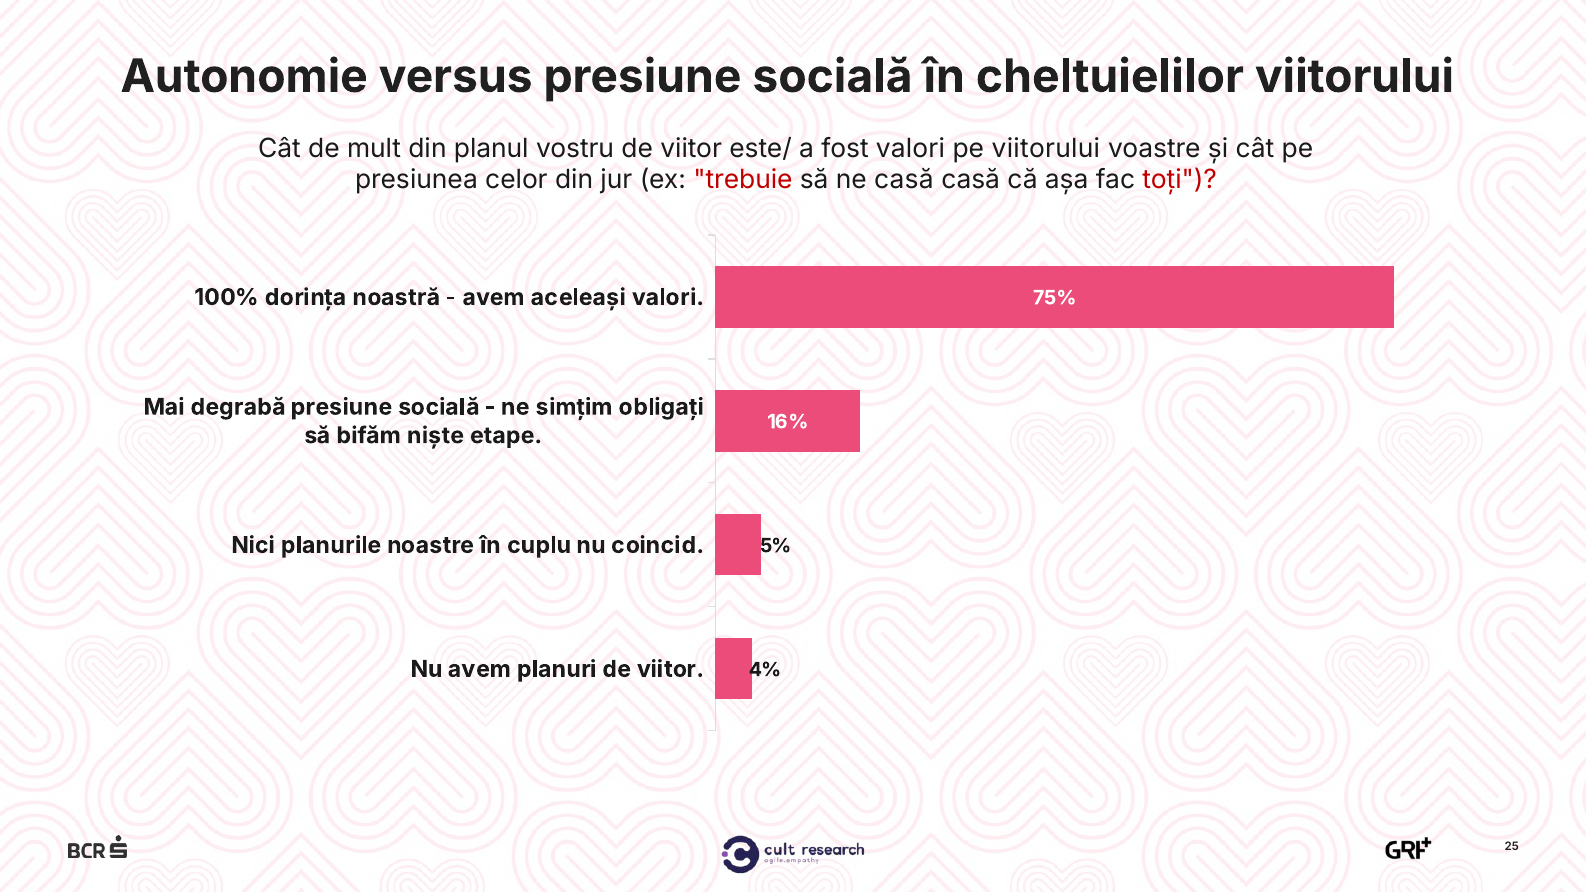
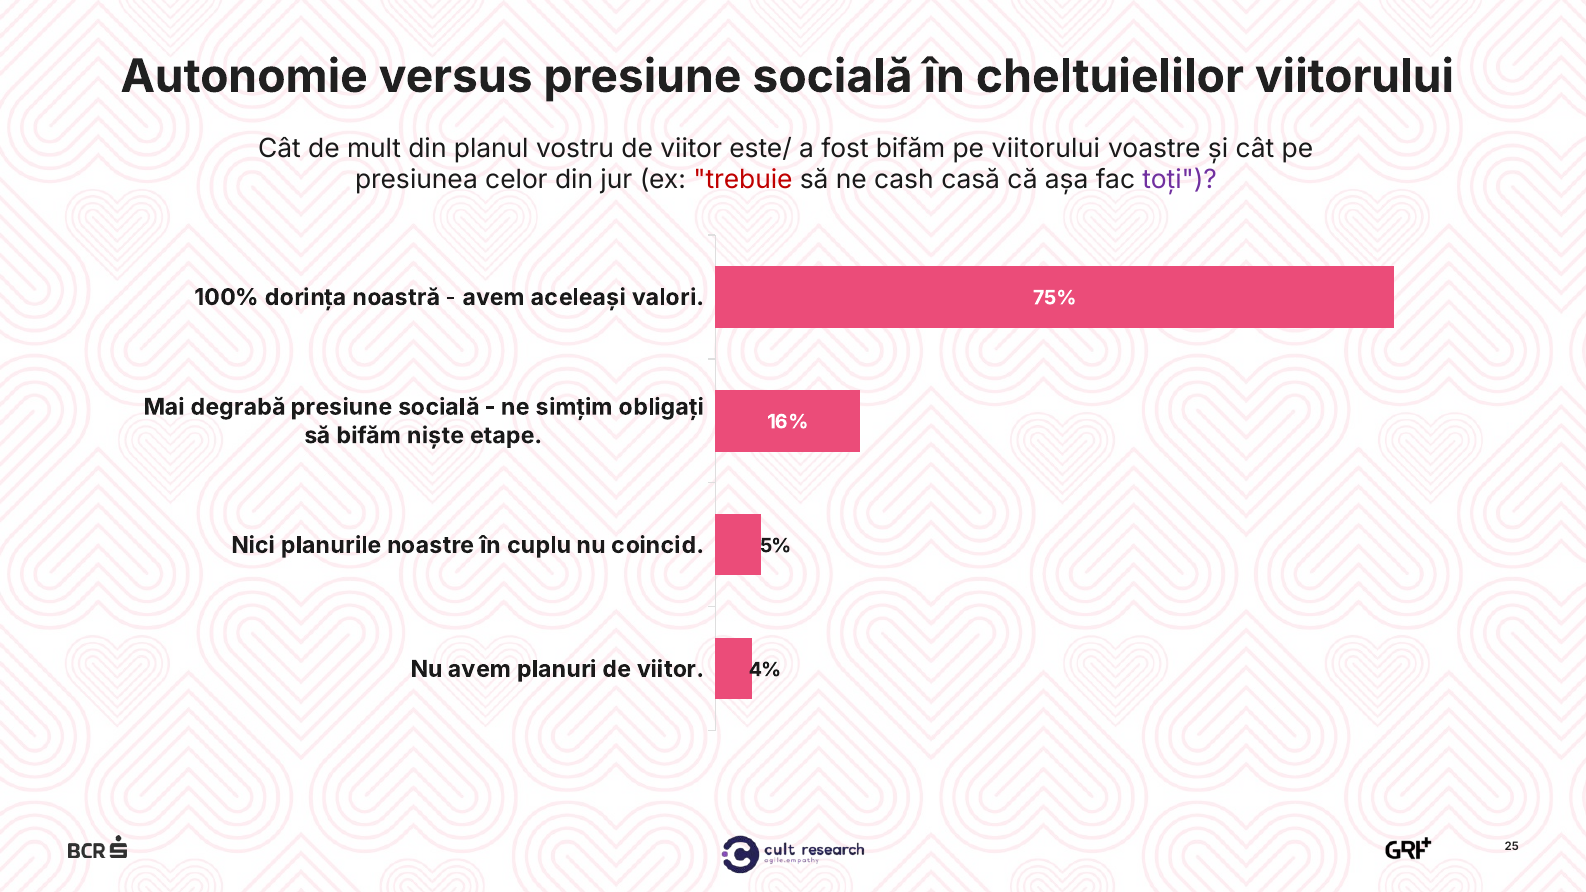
fost valori: valori -> bifăm (911, 148)
ne casă: casă -> cash (904, 180)
toți colour: red -> purple (1180, 180)
